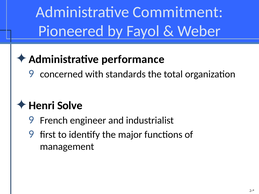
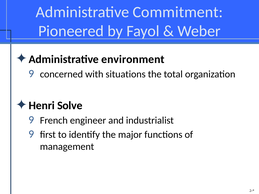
performance: performance -> environment (133, 59)
standards: standards -> situations (126, 74)
